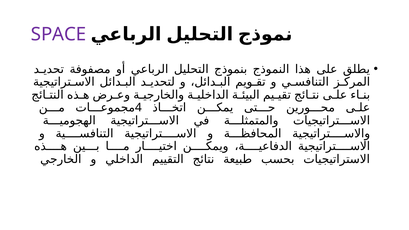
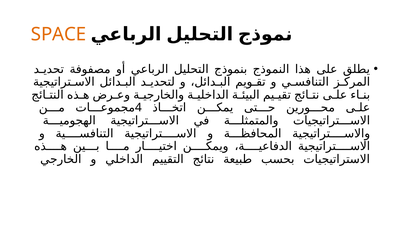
SPACE colour: purple -> orange (59, 34)
